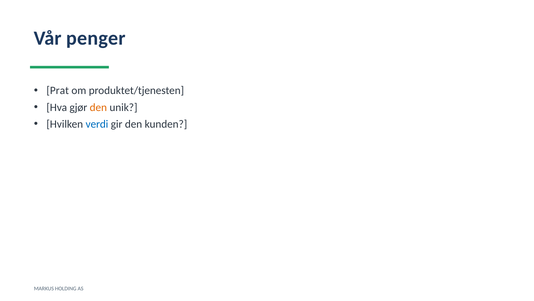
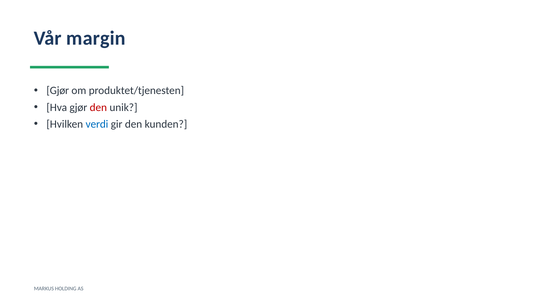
penger: penger -> margin (96, 38)
Prat: Prat -> Gjør (58, 90)
den colour: orange -> red (98, 107)
